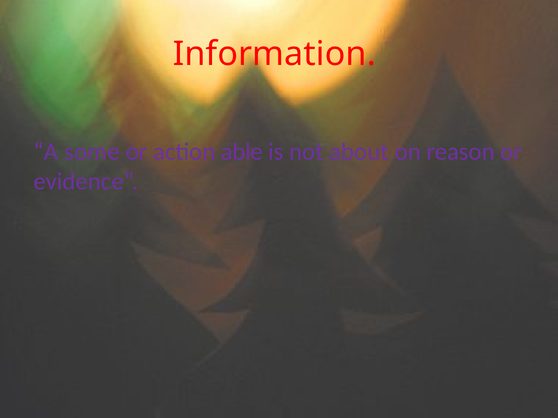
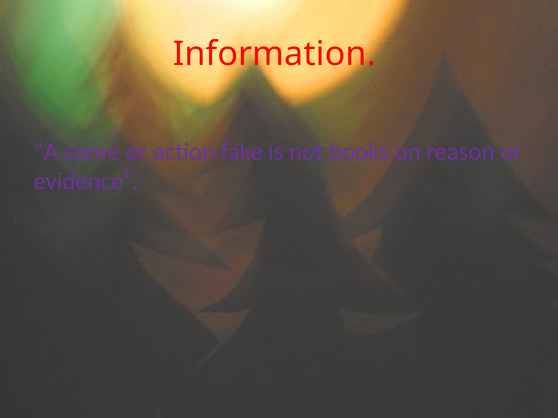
able: able -> fake (242, 152)
about: about -> books (359, 152)
